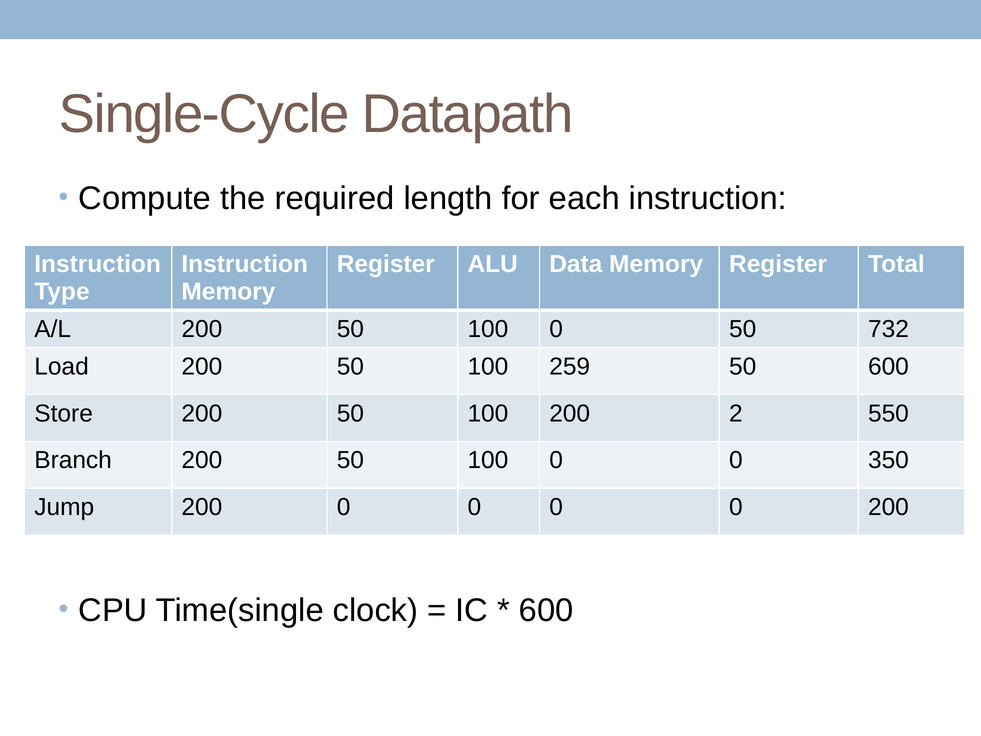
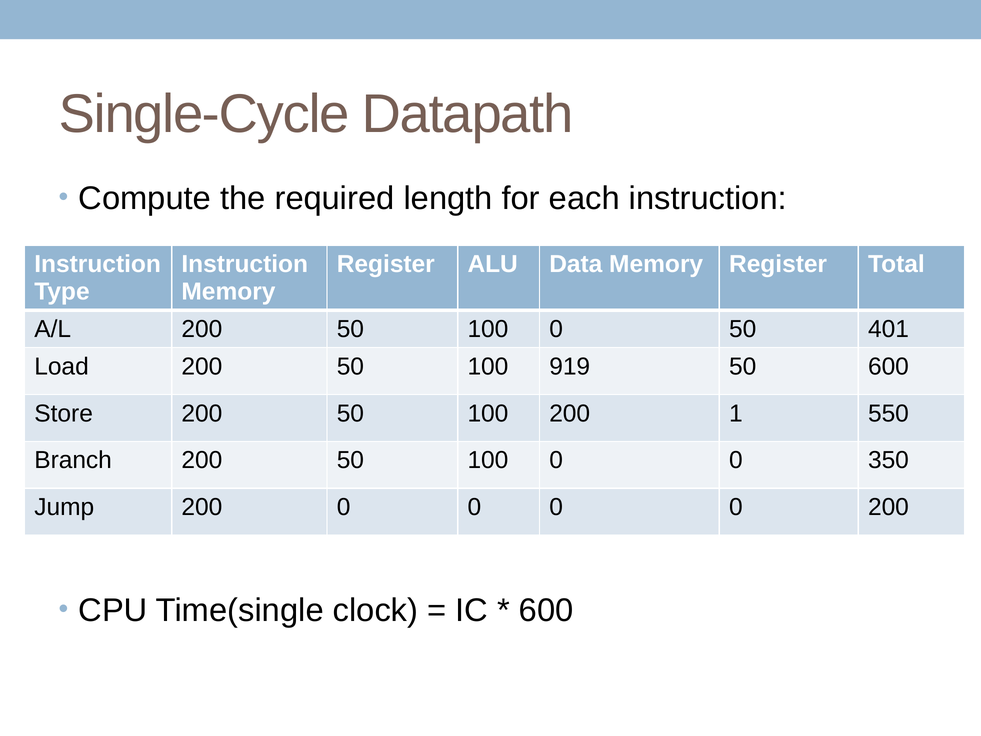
732: 732 -> 401 (888, 329)
259: 259 -> 919 (570, 366)
2: 2 -> 1 (736, 413)
